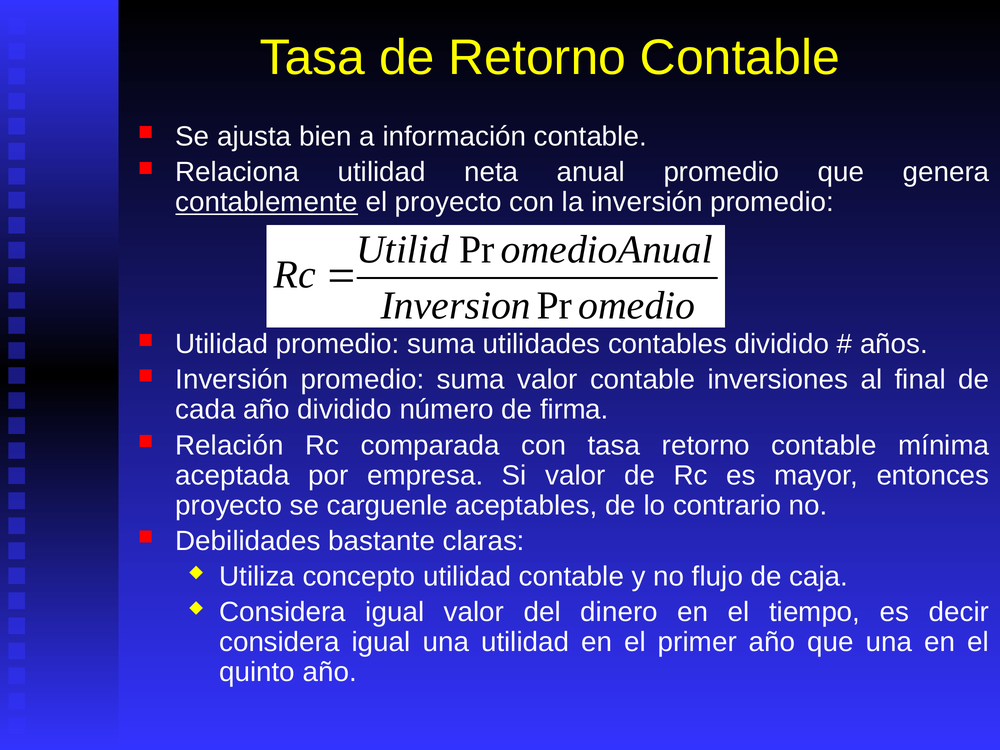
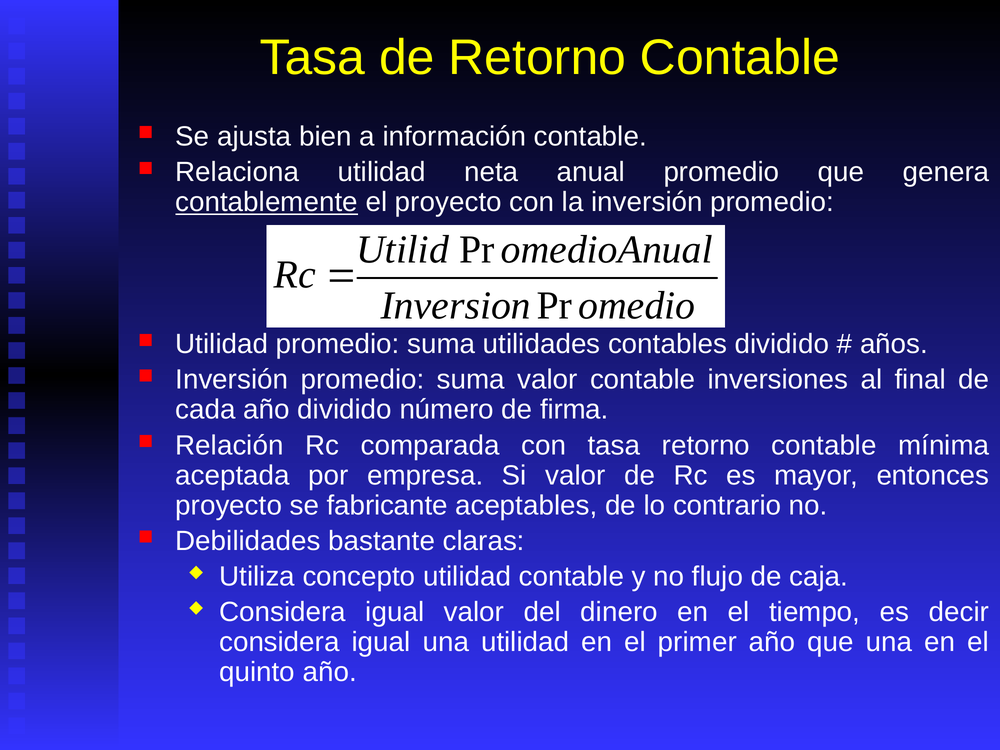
carguenle: carguenle -> fabricante (387, 505)
